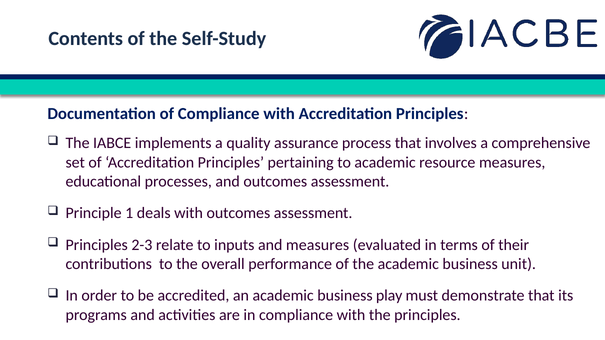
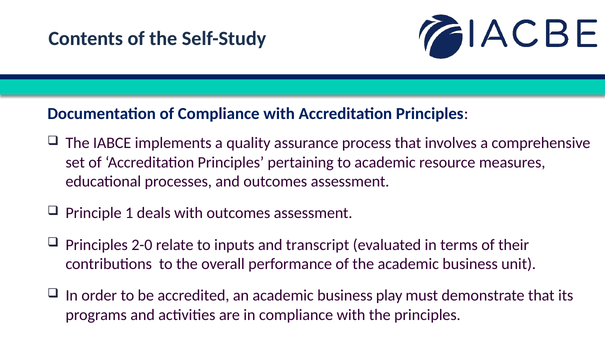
2-3: 2-3 -> 2-0 (142, 245)
and measures: measures -> transcript (318, 245)
